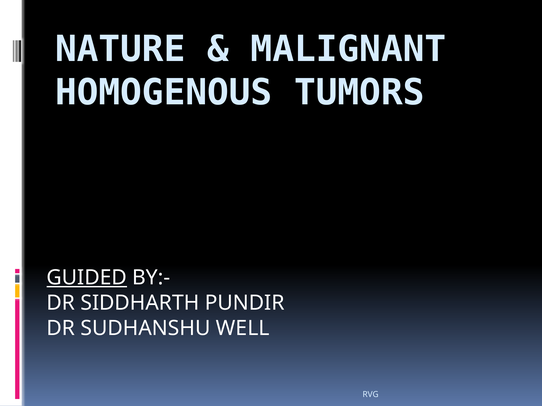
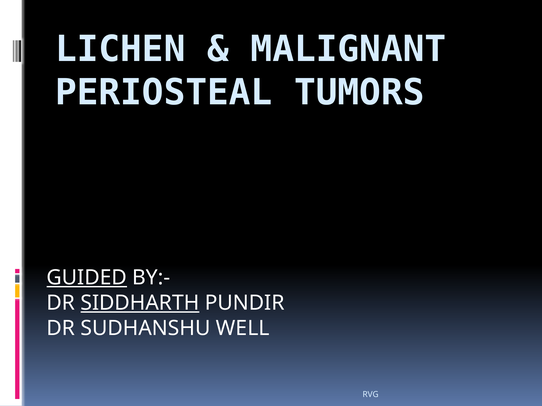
NATURE: NATURE -> LICHEN (120, 49)
HOMOGENOUS: HOMOGENOUS -> PERIOSTEAL (164, 93)
SIDDHARTH underline: none -> present (140, 303)
